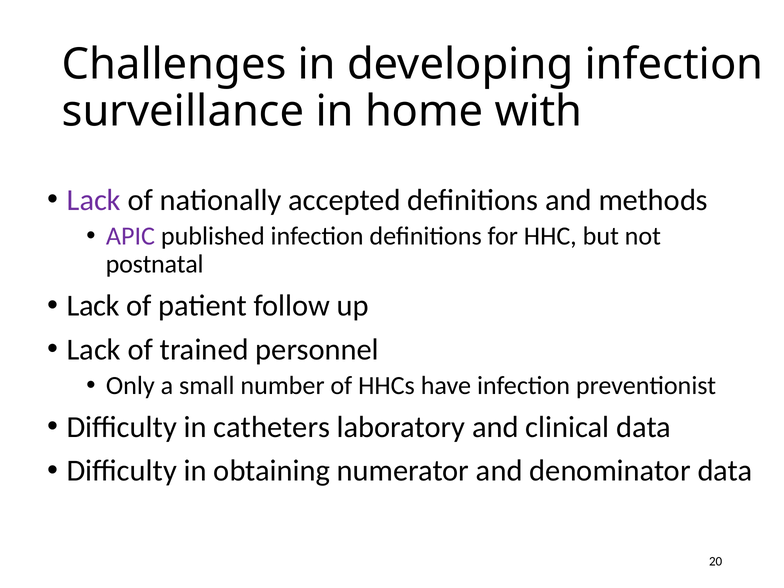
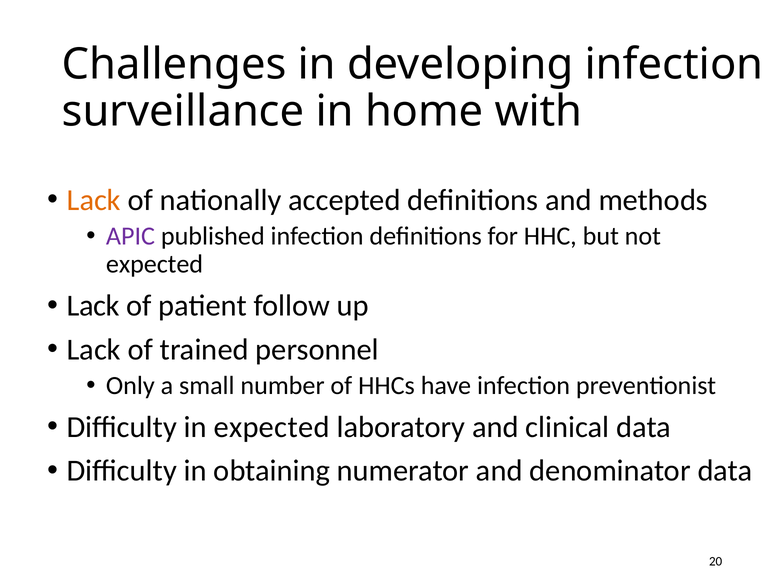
Lack colour: purple -> orange (94, 200)
postnatal: postnatal -> expected (155, 264)
in catheters: catheters -> expected (272, 427)
